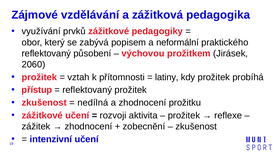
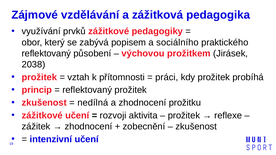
neformální: neformální -> sociálního (177, 42)
2060: 2060 -> 2038 (34, 65)
latiny: latiny -> práci (167, 77)
přístup: přístup -> princip (37, 90)
